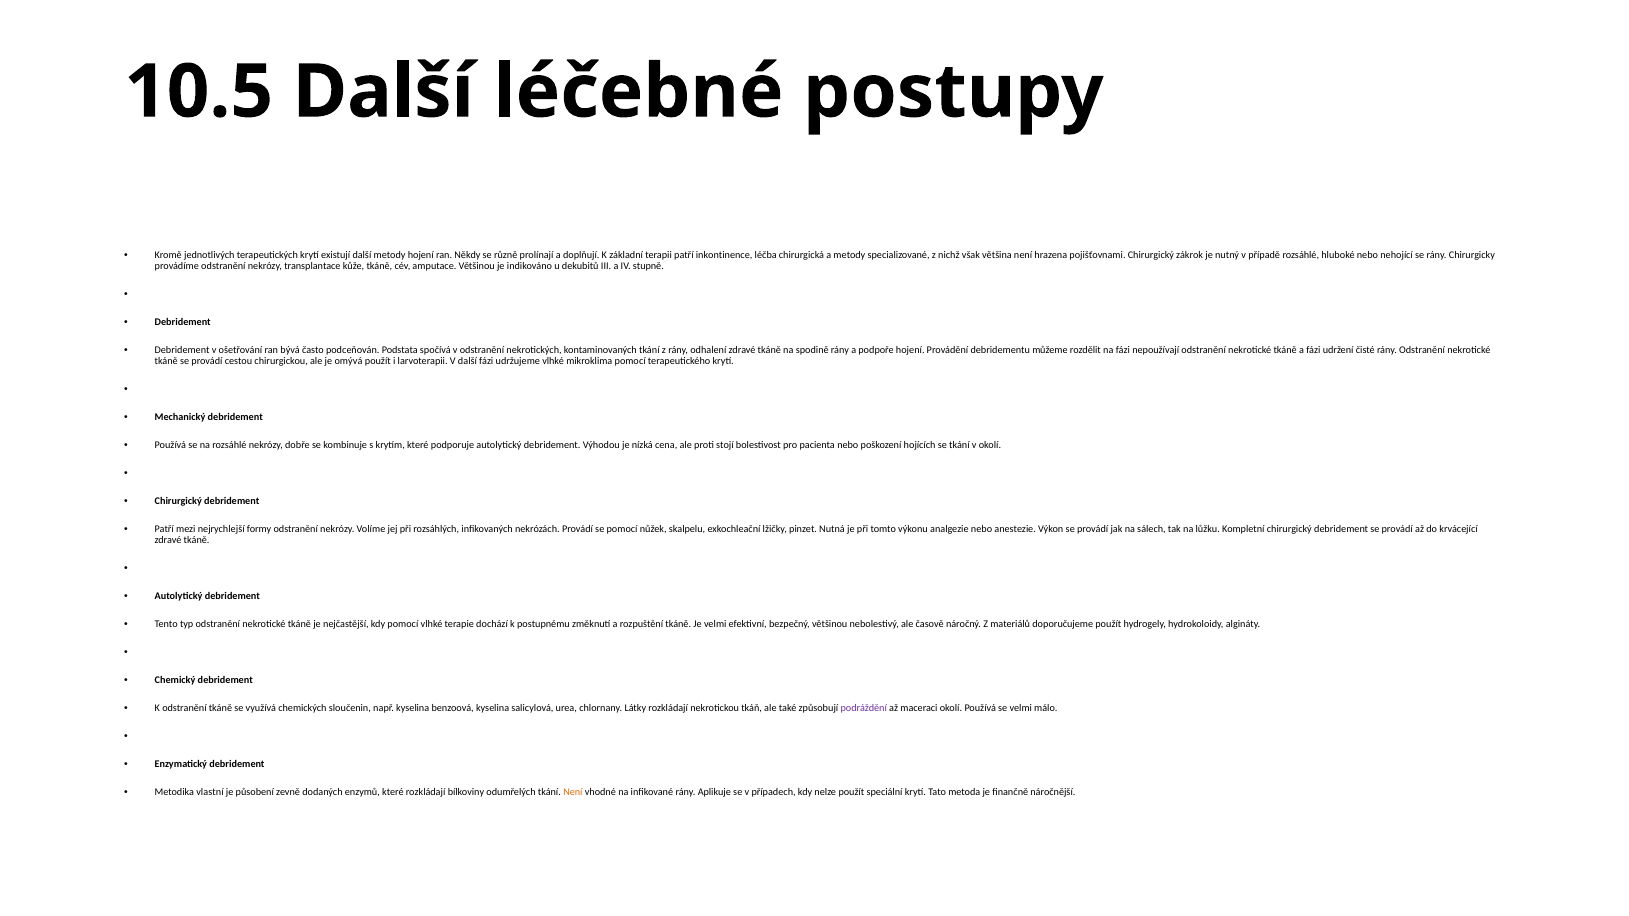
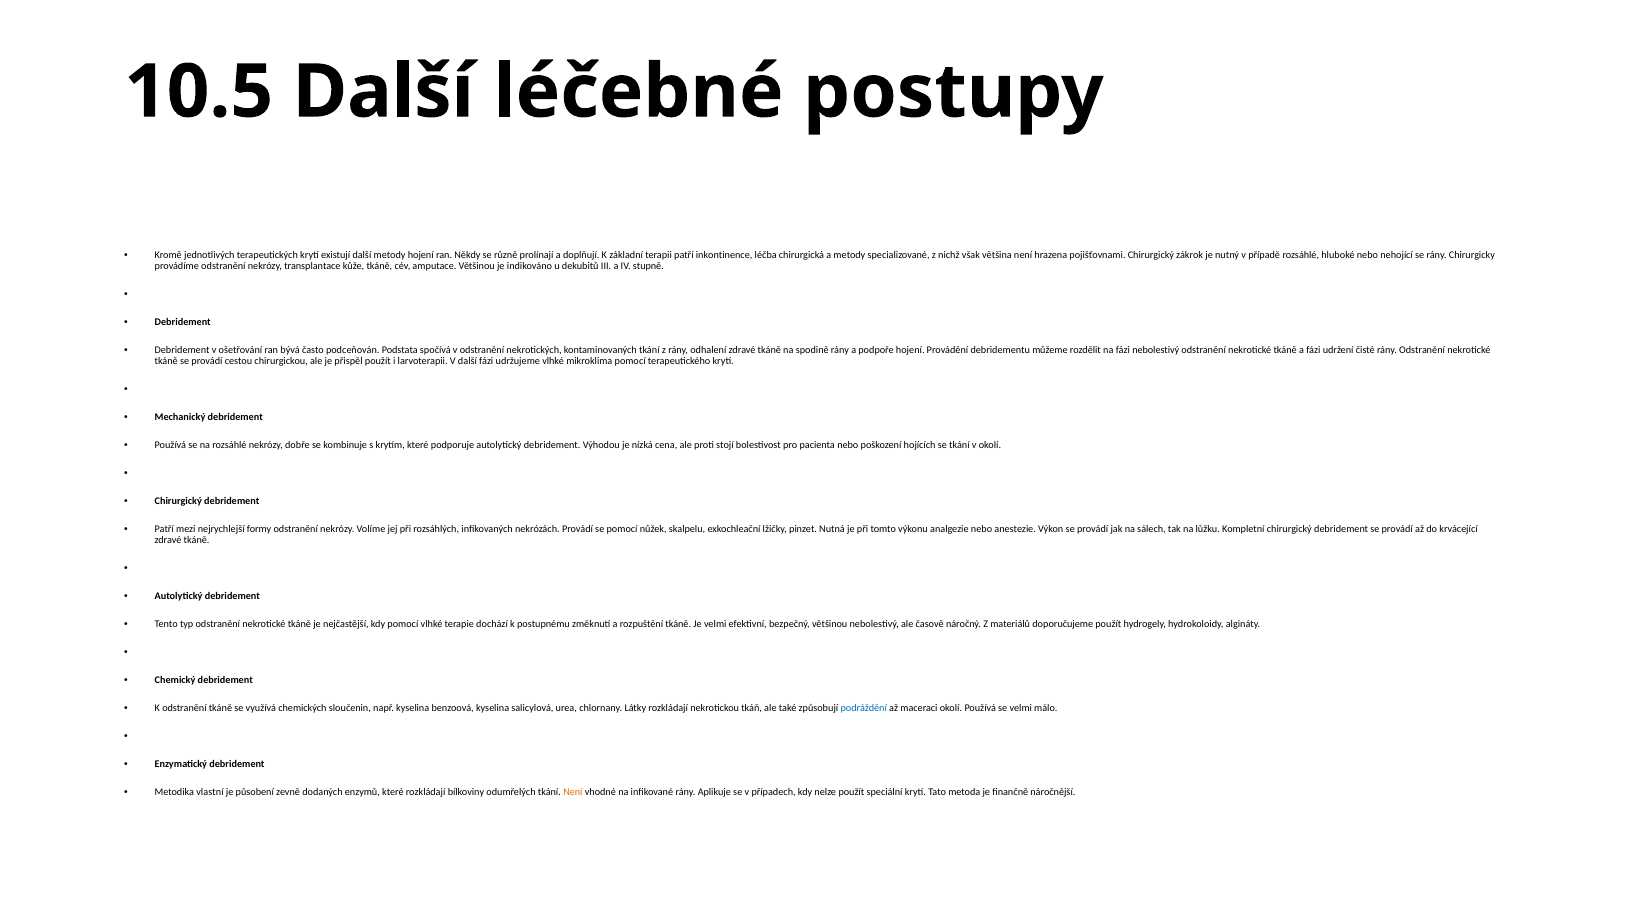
fázi nepoužívají: nepoužívají -> nebolestivý (1156, 350)
omývá: omývá -> přispěl (349, 361)
podráždění colour: purple -> blue (864, 708)
